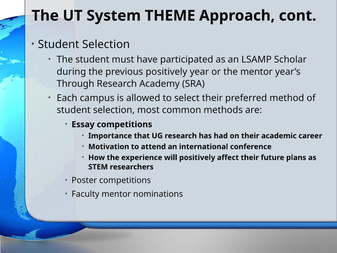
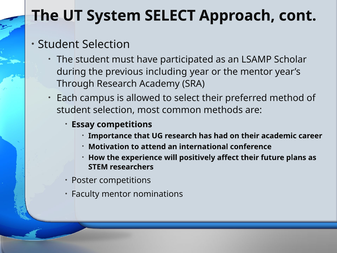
System THEME: THEME -> SELECT (170, 16)
previous positively: positively -> including (166, 72)
